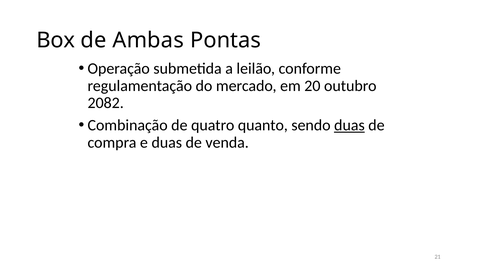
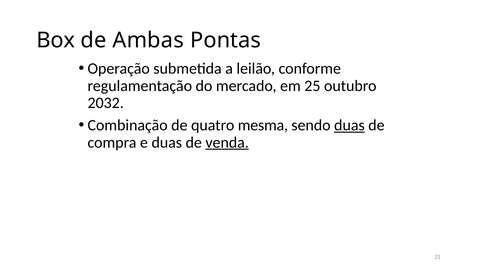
20: 20 -> 25 (312, 86)
2082: 2082 -> 2032 (106, 103)
quanto: quanto -> mesma (263, 125)
venda underline: none -> present (227, 142)
